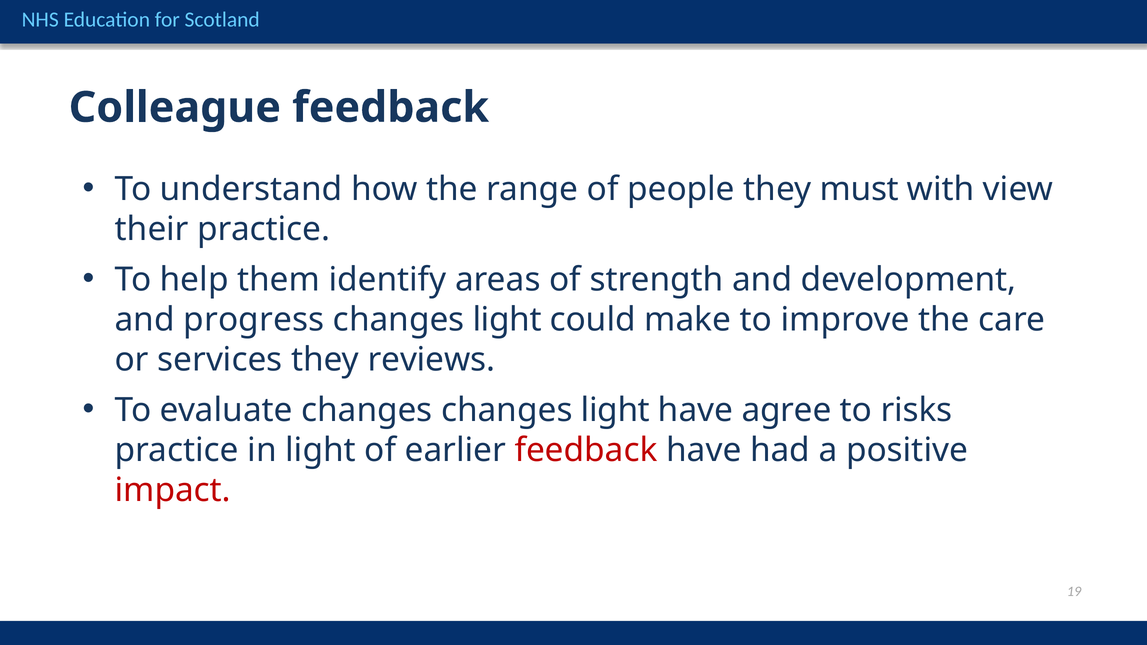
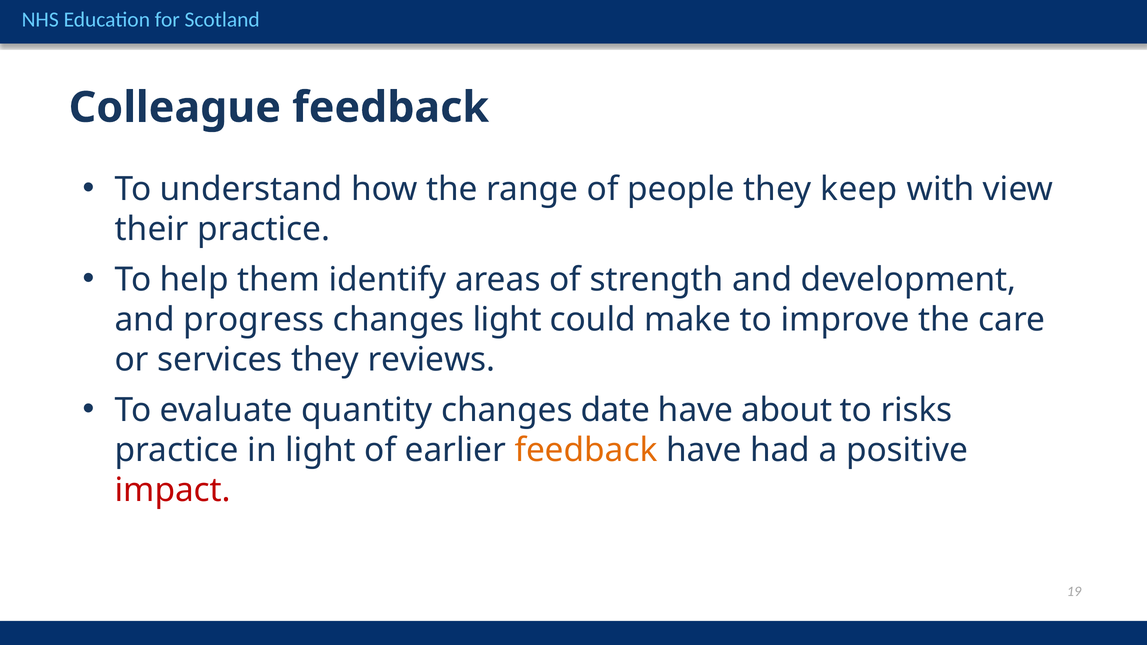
must: must -> keep (859, 189)
evaluate changes: changes -> quantity (367, 410)
light: light -> date (615, 410)
agree: agree -> about (787, 410)
feedback colour: red -> orange (586, 450)
